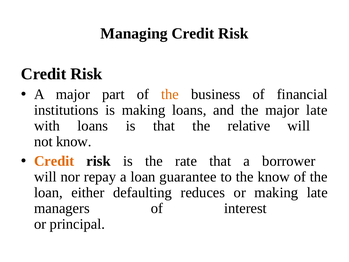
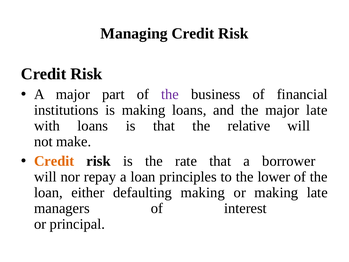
the colour: orange -> purple (170, 94)
not know: know -> make (74, 141)
guarantee: guarantee -> principles (188, 177)
the know: know -> lower (274, 177)
defaulting reduces: reduces -> making (203, 192)
